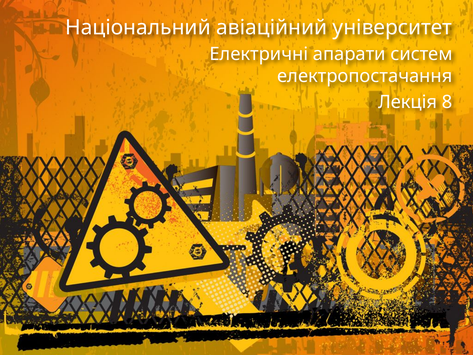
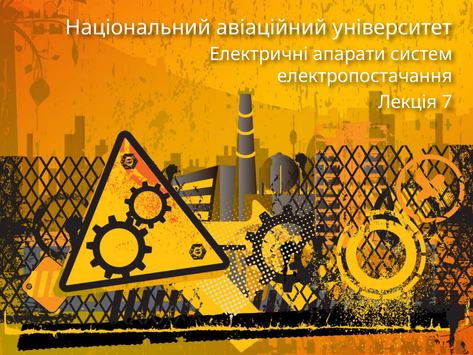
8: 8 -> 7 (447, 102)
